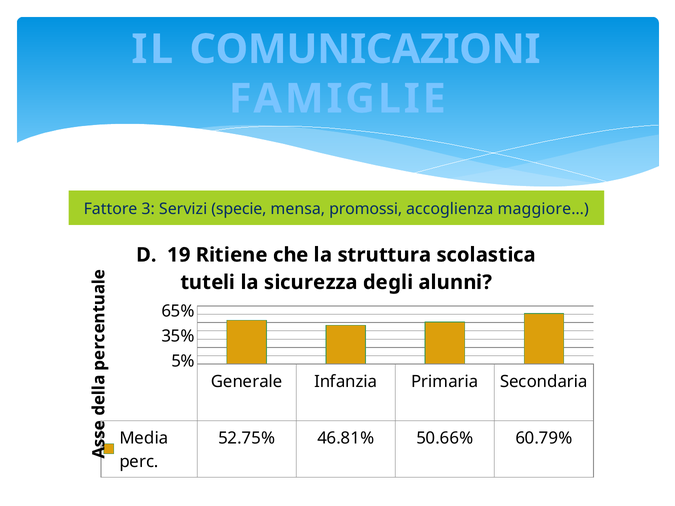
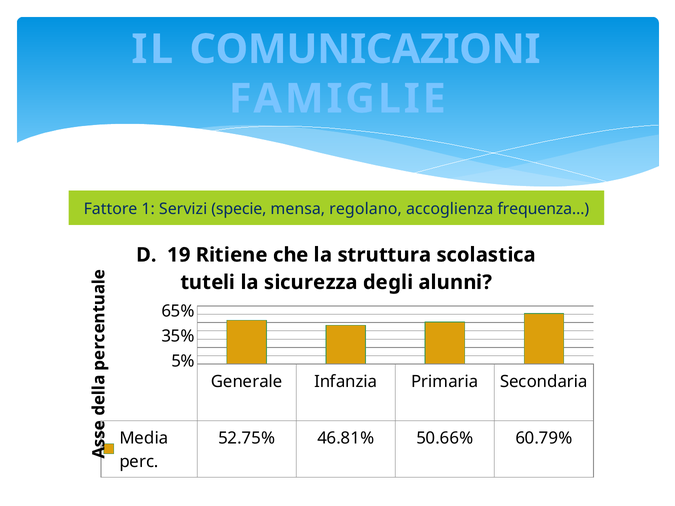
3: 3 -> 1 (148, 209)
promossi: promossi -> regolano (366, 209)
maggiore…: maggiore… -> frequenza… (543, 209)
